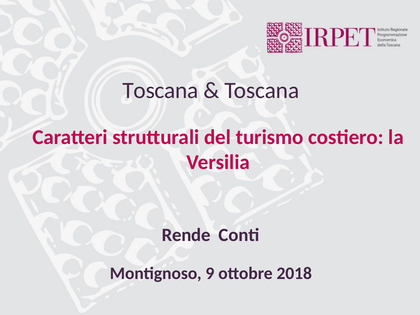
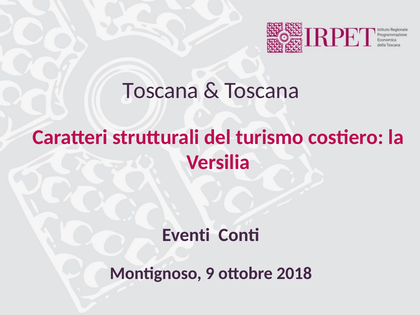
Rende: Rende -> Eventi (186, 235)
